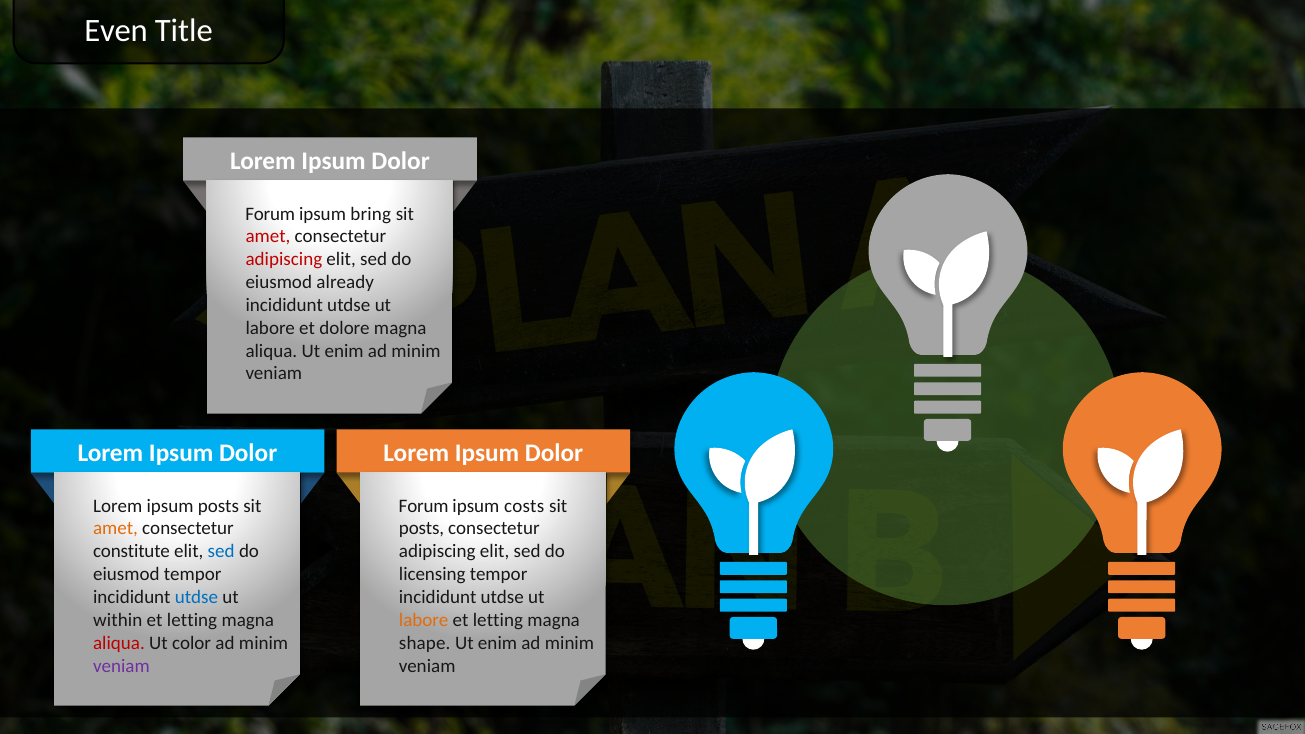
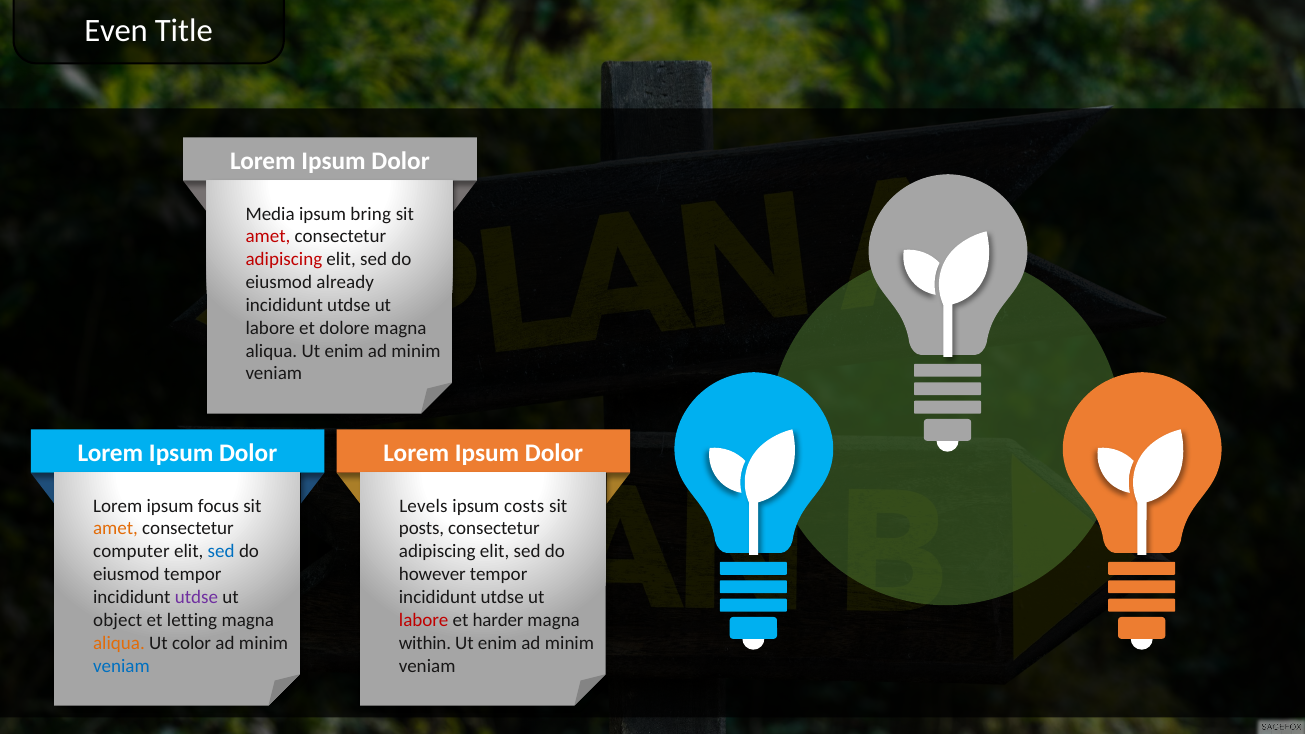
Forum: Forum -> Media (270, 214)
ipsum posts: posts -> focus (218, 506)
Forum: Forum -> Levels (423, 506)
constitute: constitute -> computer (131, 552)
licensing: licensing -> however (432, 574)
utdse colour: blue -> purple (196, 597)
within: within -> object (118, 620)
labore colour: orange -> red (424, 620)
letting: letting -> harder (498, 620)
aliqua colour: red -> orange (119, 643)
shape: shape -> within (425, 643)
veniam colour: purple -> blue (121, 666)
